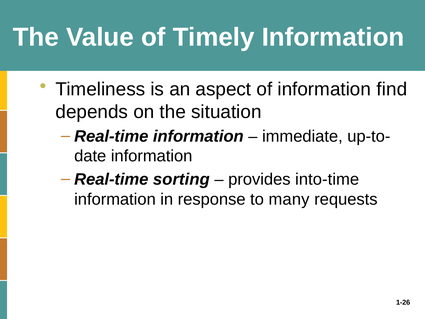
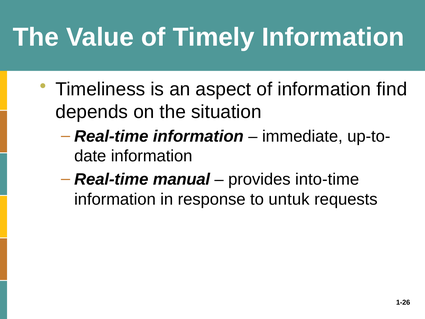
sorting: sorting -> manual (182, 179)
many: many -> untuk (289, 199)
